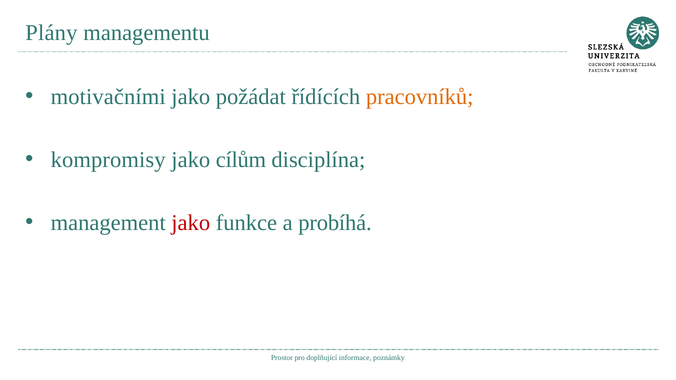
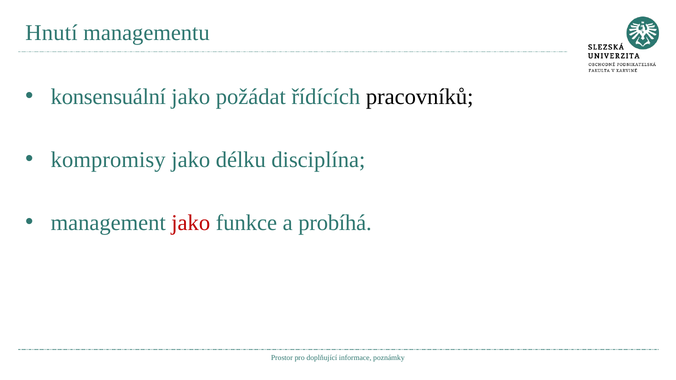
Plány: Plány -> Hnutí (51, 33)
motivačními: motivačními -> konsensuální (108, 97)
pracovníků colour: orange -> black (420, 97)
cílům: cílům -> délku (241, 160)
